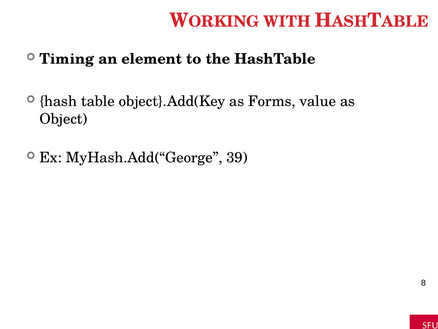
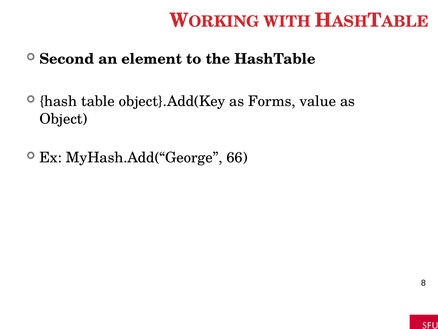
Timing: Timing -> Second (67, 59)
39: 39 -> 66 (237, 158)
